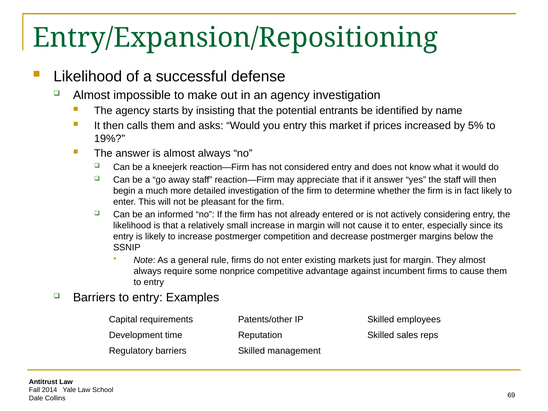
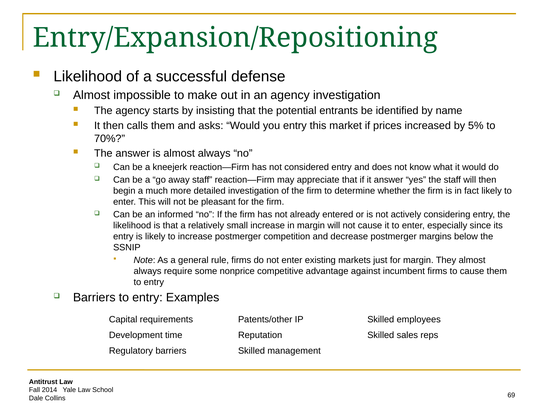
19%: 19% -> 70% (110, 138)
